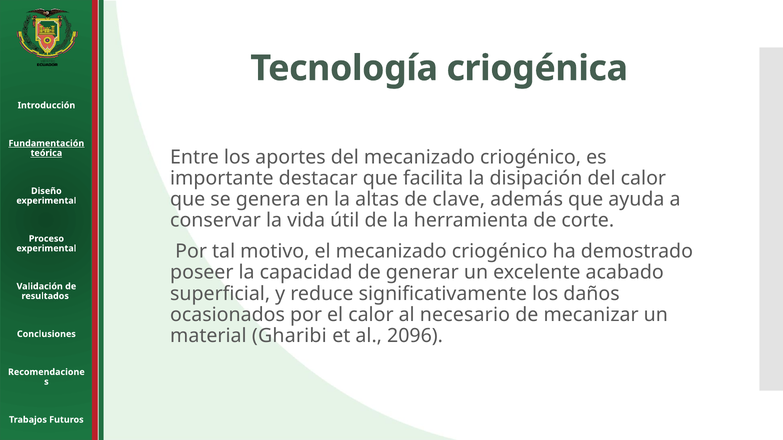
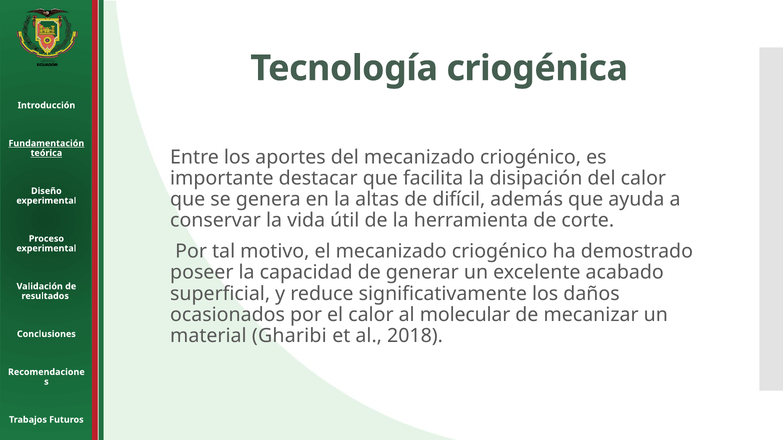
clave: clave -> difícil (459, 200)
necesario: necesario -> molecular (465, 315)
2096: 2096 -> 2018 (415, 336)
